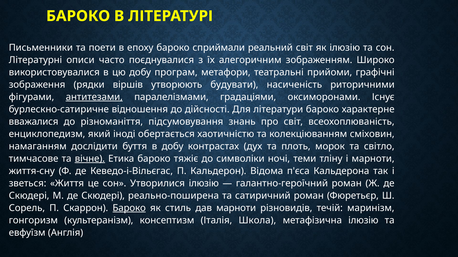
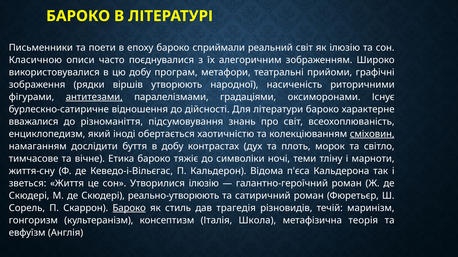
Літературні: Літературні -> Класичною (35, 60)
будувати: будувати -> народної (234, 85)
сміховин underline: none -> present (372, 134)
вічне underline: present -> none (90, 159)
реально-поширена: реально-поширена -> реально-утворюють (174, 196)
дав марноти: марноти -> трагедія (236, 208)
метафізична ілюзію: ілюзію -> теорія (363, 221)
